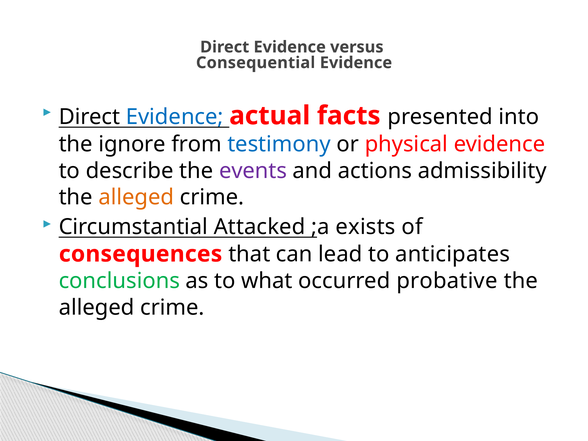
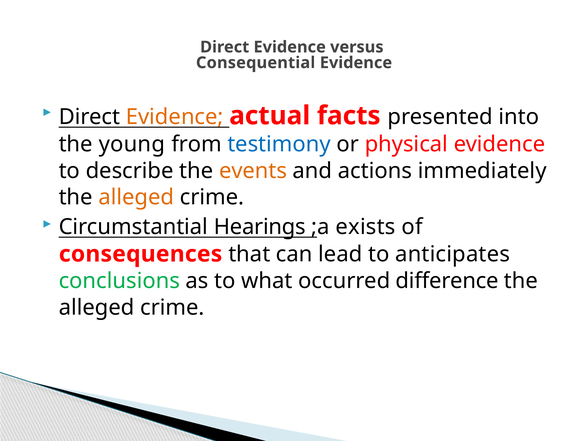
Evidence colour: blue -> orange (175, 117)
ignore: ignore -> young (132, 144)
events colour: purple -> orange (253, 171)
admissibility: admissibility -> immediately (482, 171)
Attacked: Attacked -> Hearings (260, 227)
probative: probative -> difference (447, 281)
